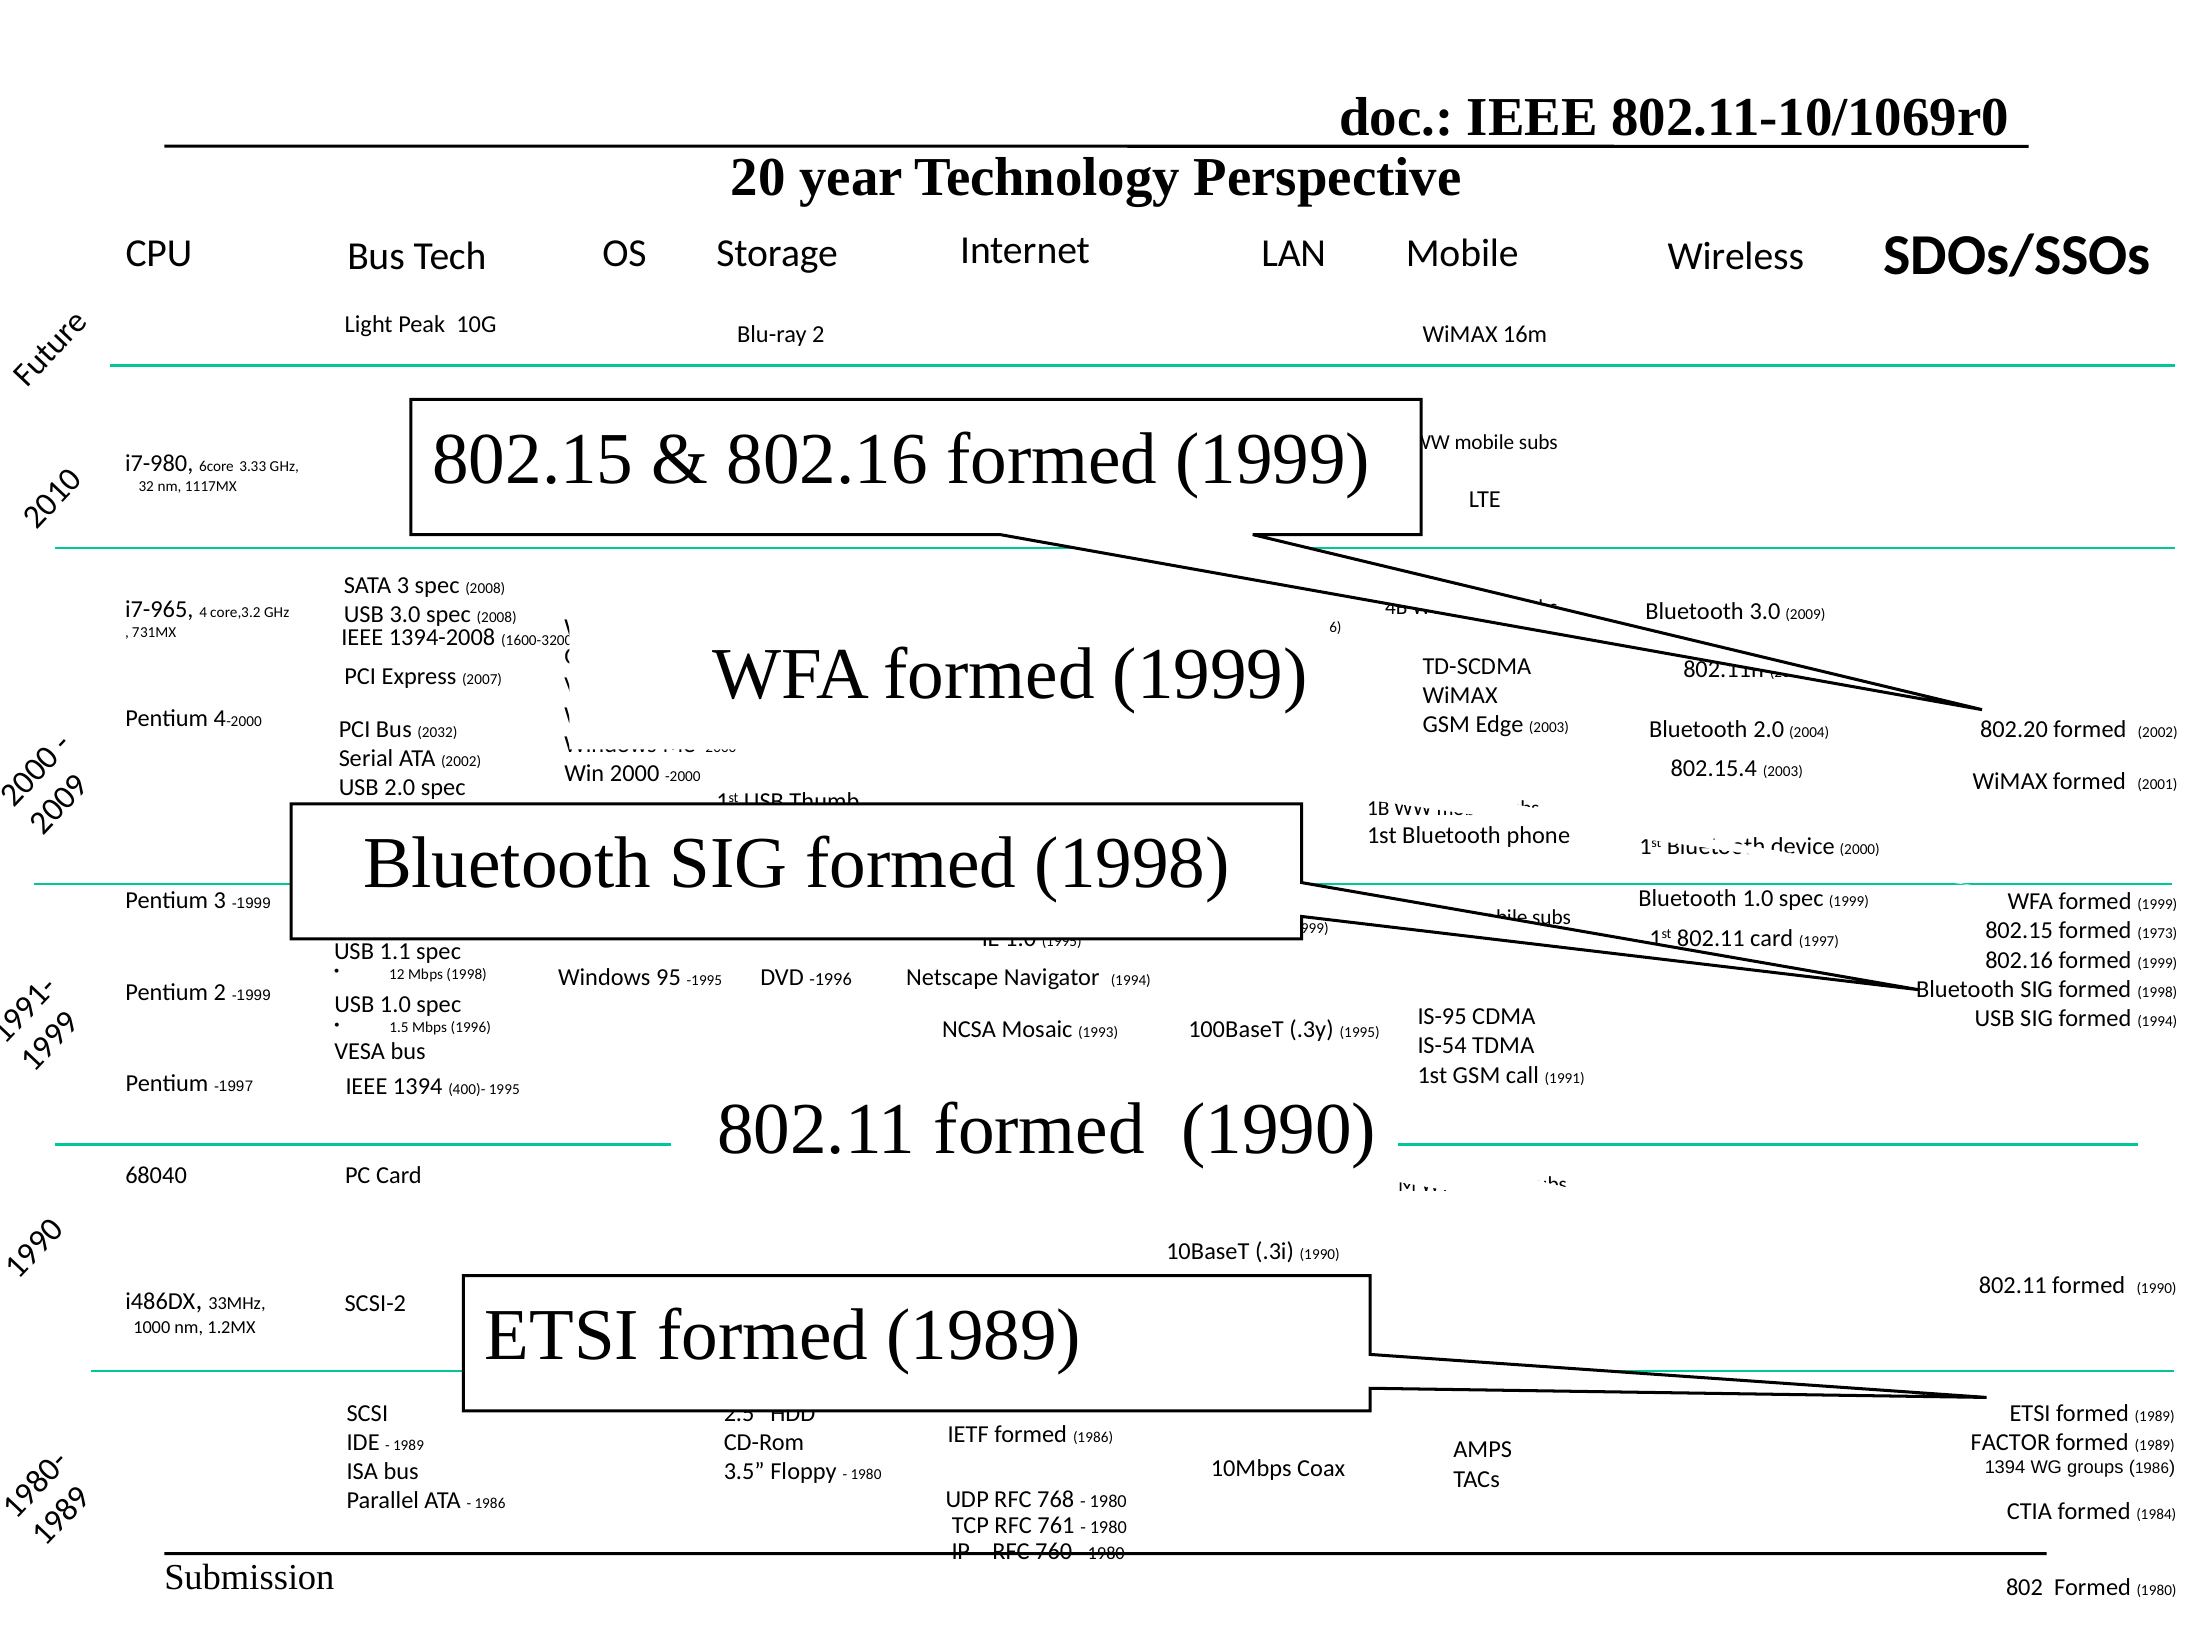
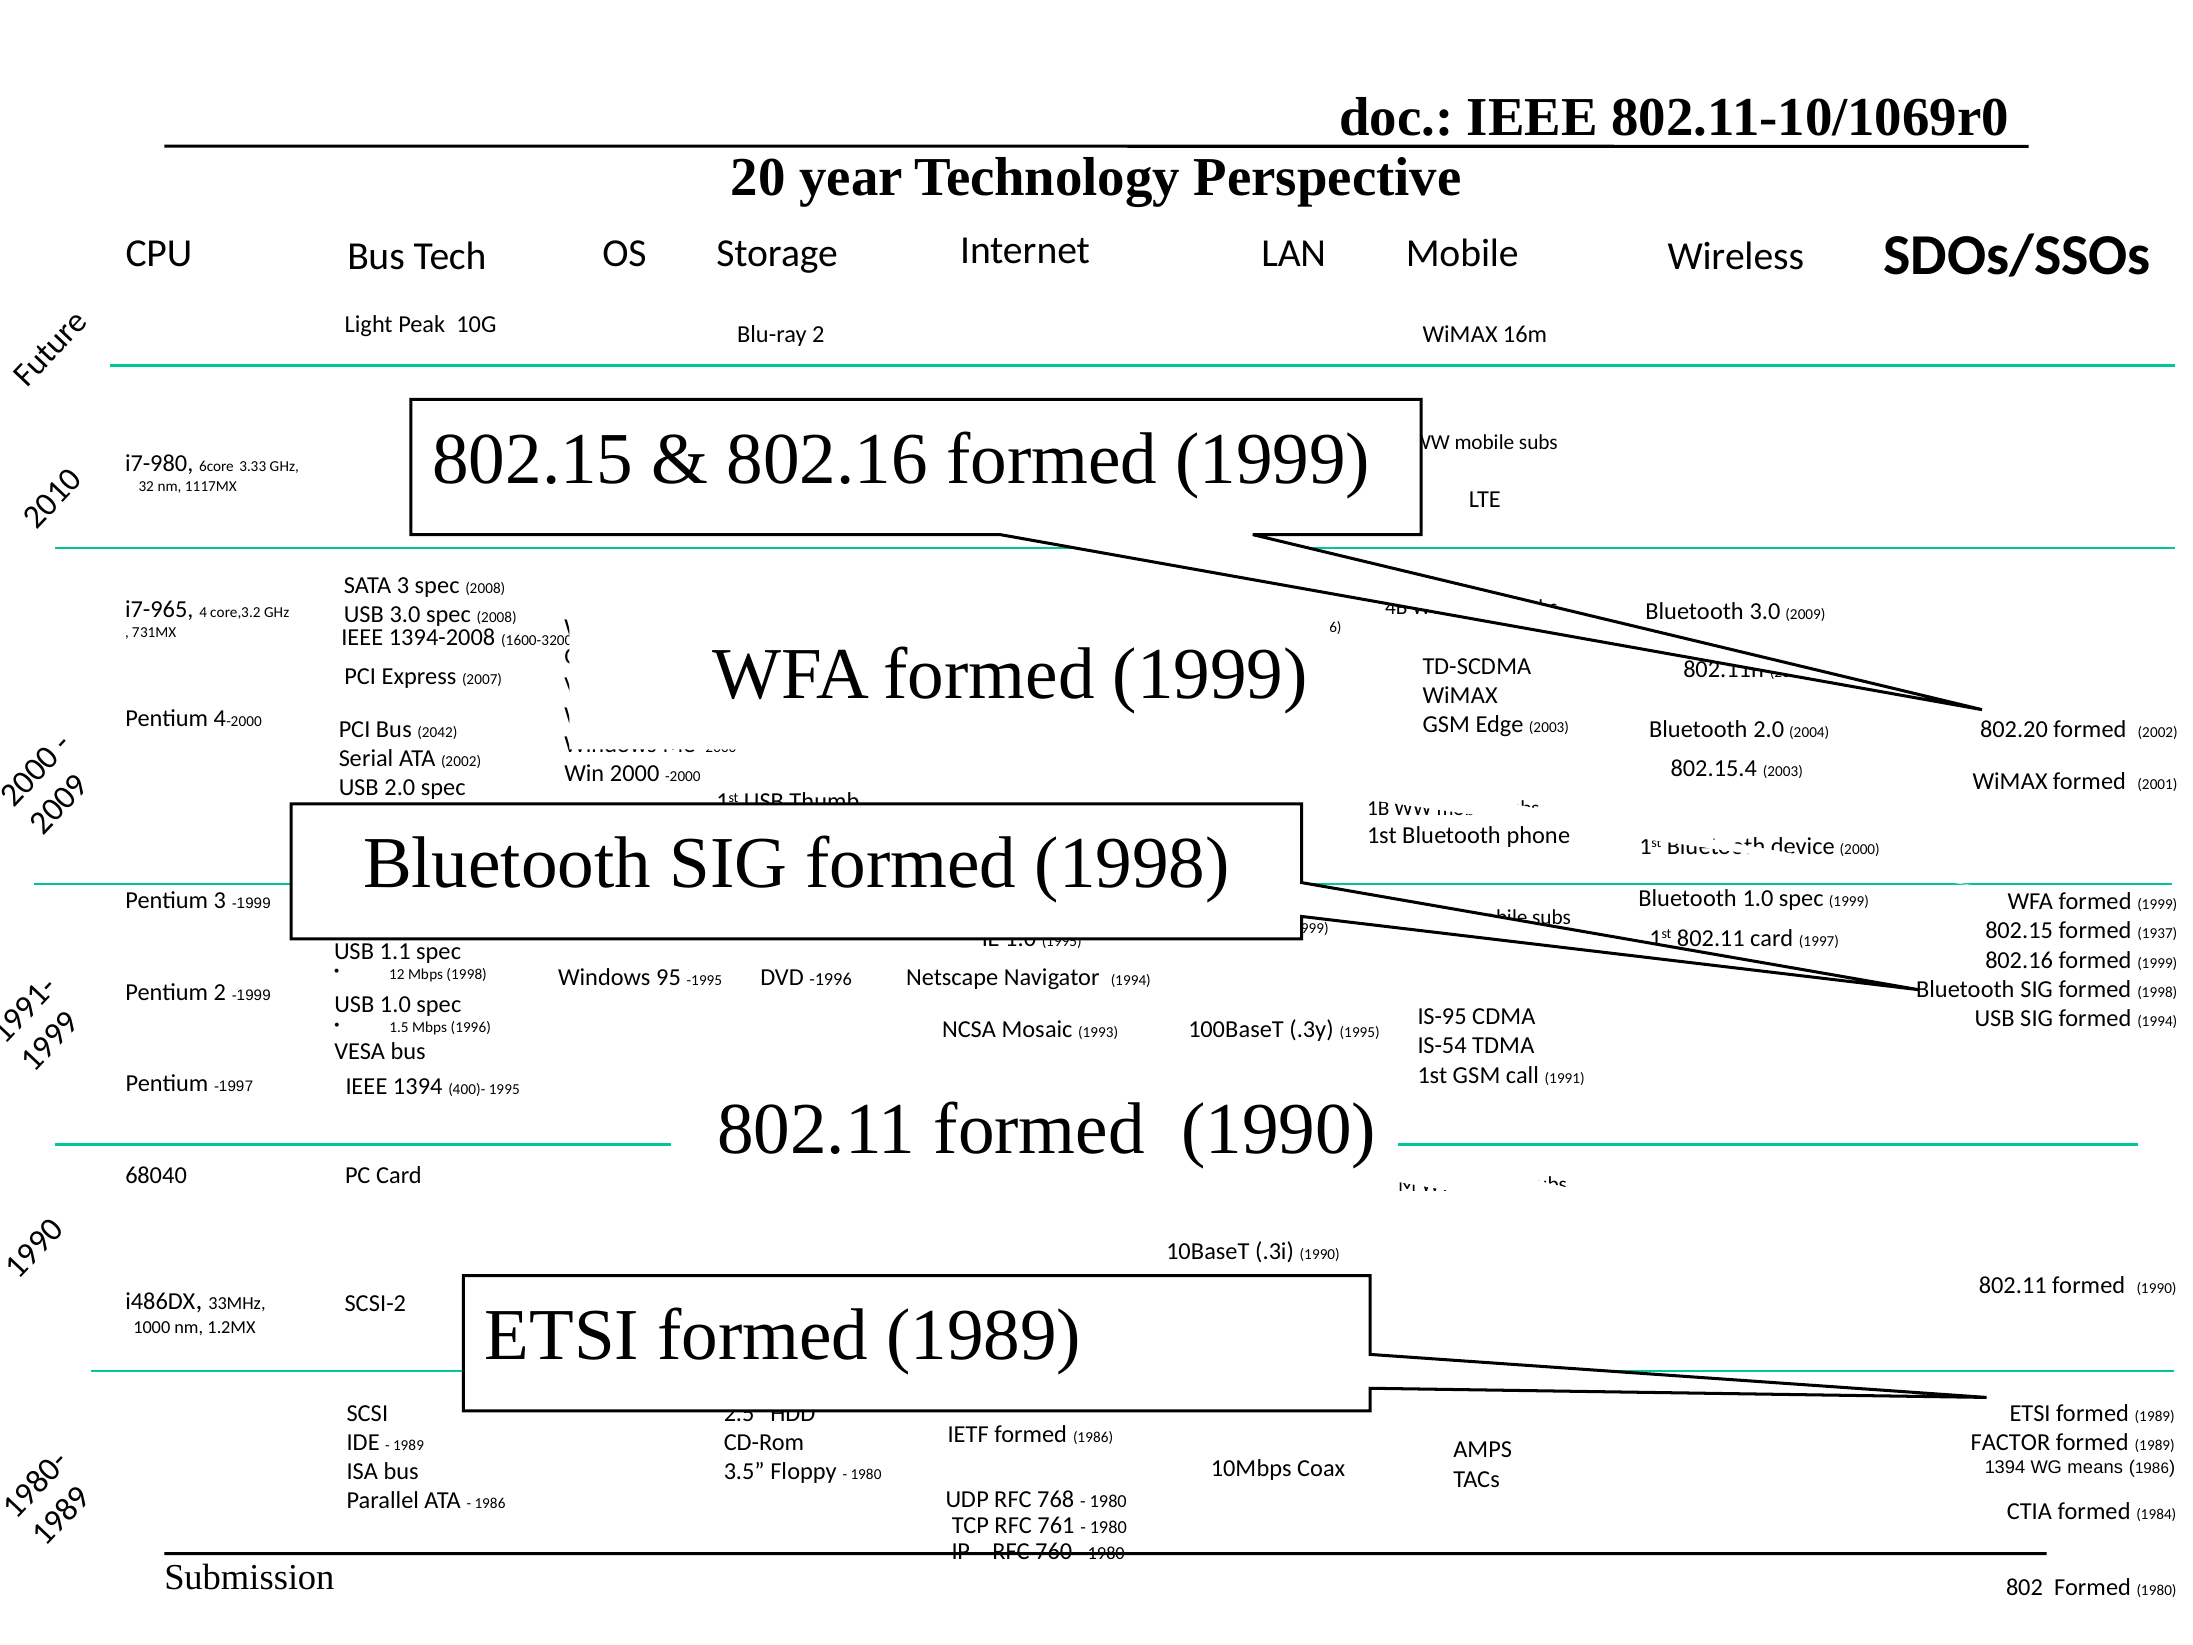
2032: 2032 -> 2042 (437, 732)
1973: 1973 -> 1937 (2157, 934)
groups: groups -> means (2095, 1468)
